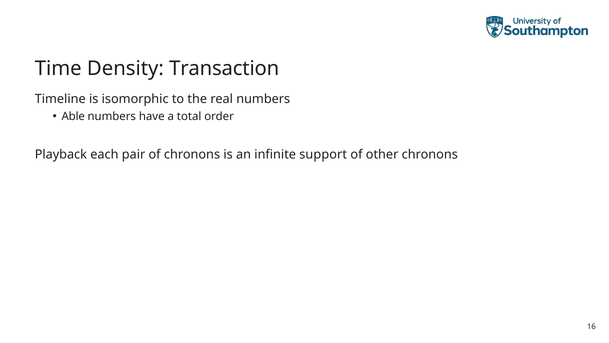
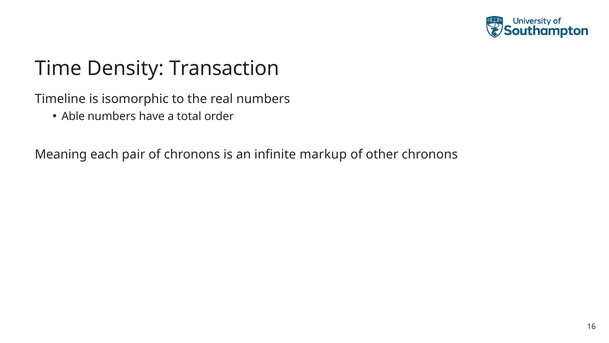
Playback: Playback -> Meaning (61, 154)
support: support -> markup (323, 154)
